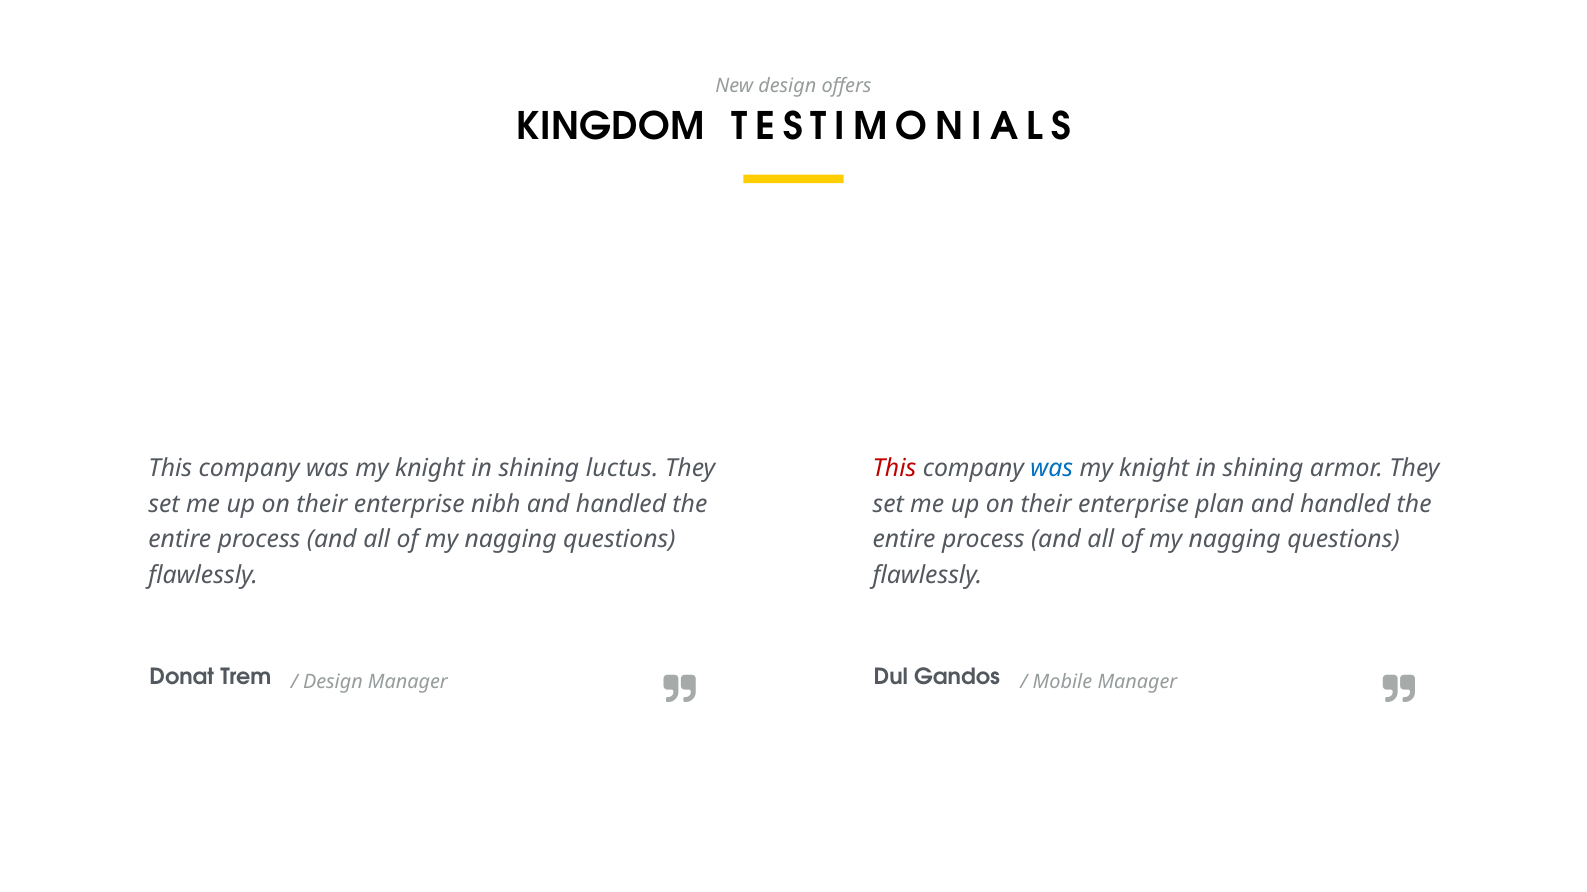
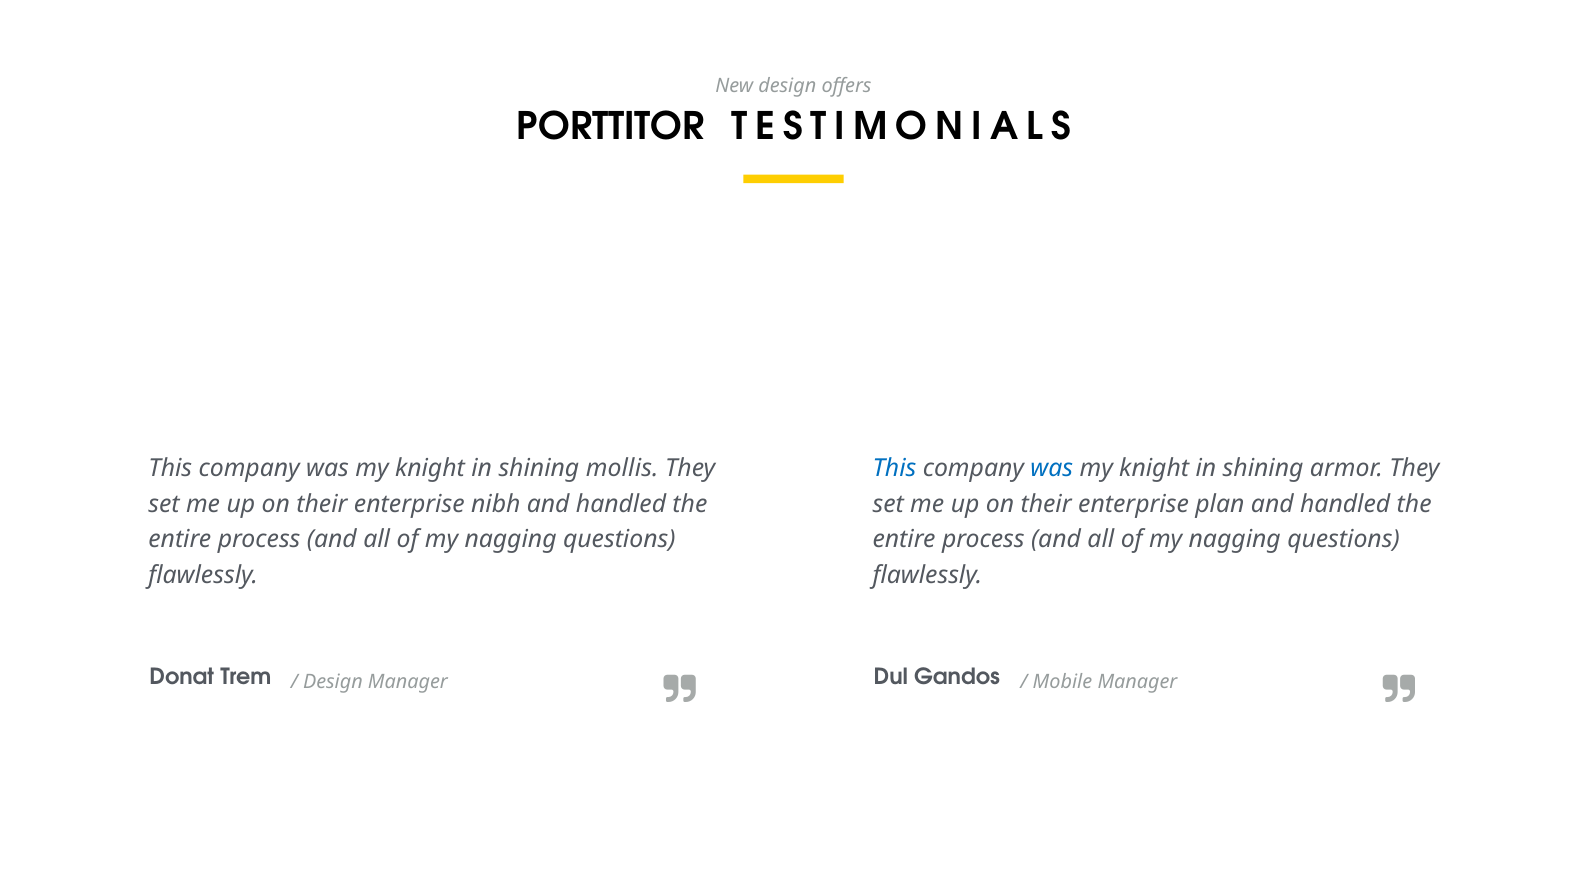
KINGDOM: KINGDOM -> PORTTITOR (611, 127)
luctus: luctus -> mollis (622, 469)
This colour: red -> blue (894, 469)
